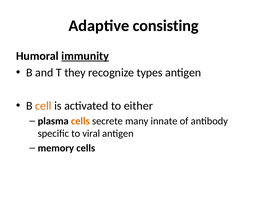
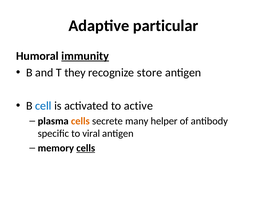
consisting: consisting -> particular (166, 26)
types: types -> store (150, 73)
cell colour: orange -> blue (43, 106)
either: either -> active (138, 106)
innate: innate -> helper (164, 121)
cells underline: none -> present (86, 148)
